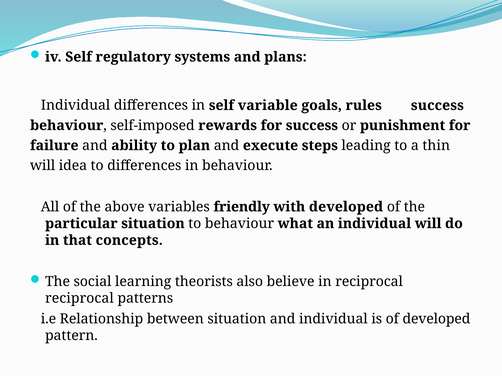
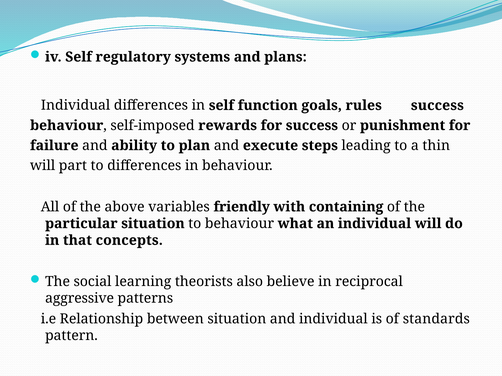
variable: variable -> function (268, 106)
idea: idea -> part (73, 166)
with developed: developed -> containing (346, 207)
reciprocal: reciprocal -> aggressive (80, 299)
of developed: developed -> standards (436, 319)
